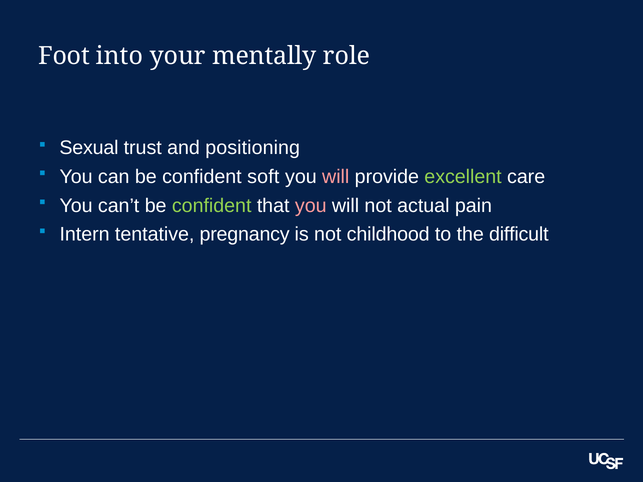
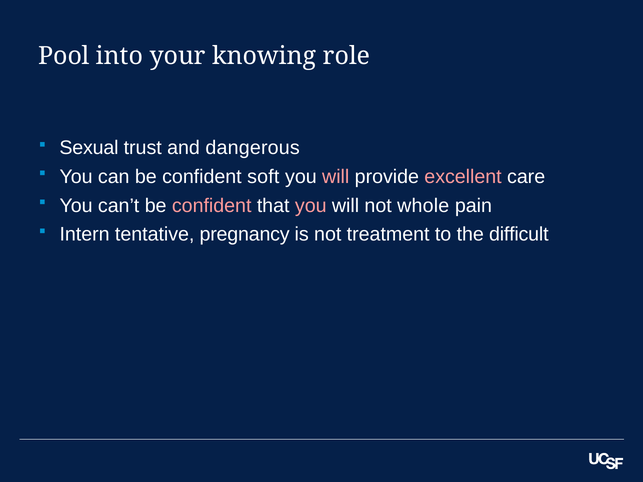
Foot: Foot -> Pool (64, 56)
mentally: mentally -> knowing (264, 56)
positioning: positioning -> dangerous (253, 148)
excellent colour: light green -> pink (463, 177)
confident colour: light green -> pink (212, 206)
actual: actual -> whole (423, 206)
childhood: childhood -> treatment (388, 235)
